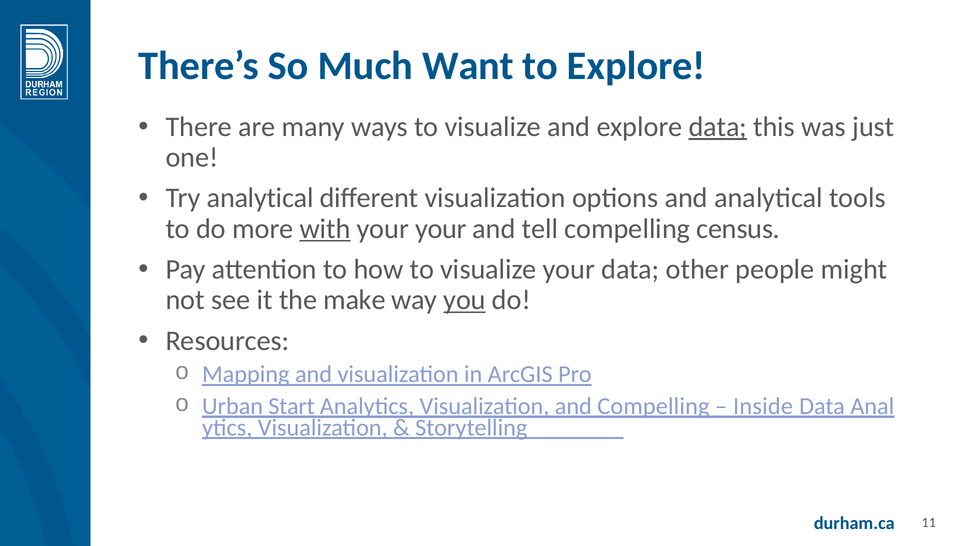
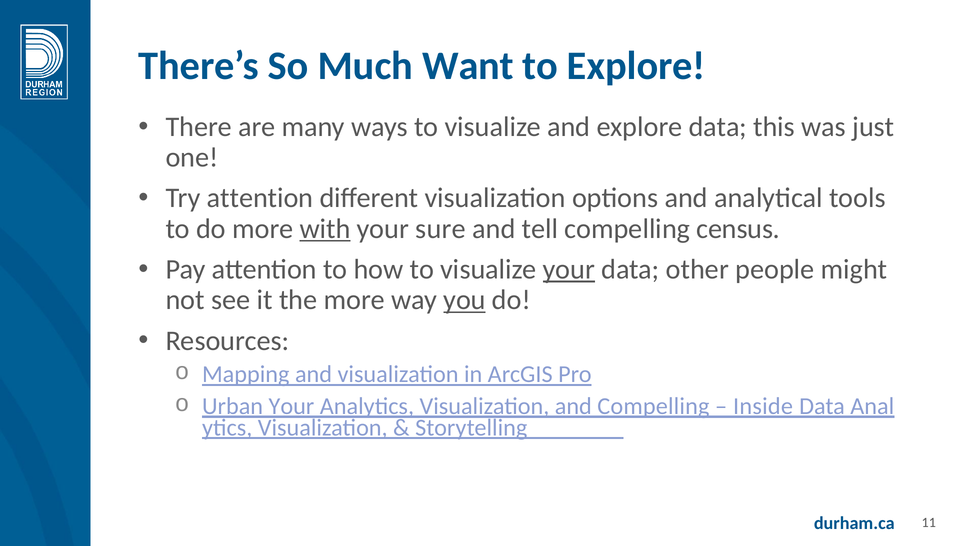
data underline: present -> none (718, 127)
Try analytical: analytical -> attention (260, 198)
your your: your -> sure (441, 229)
your underline: none -> present (569, 269)
the make: make -> more (354, 300)
Urban Start: Start -> Your (291, 406)
